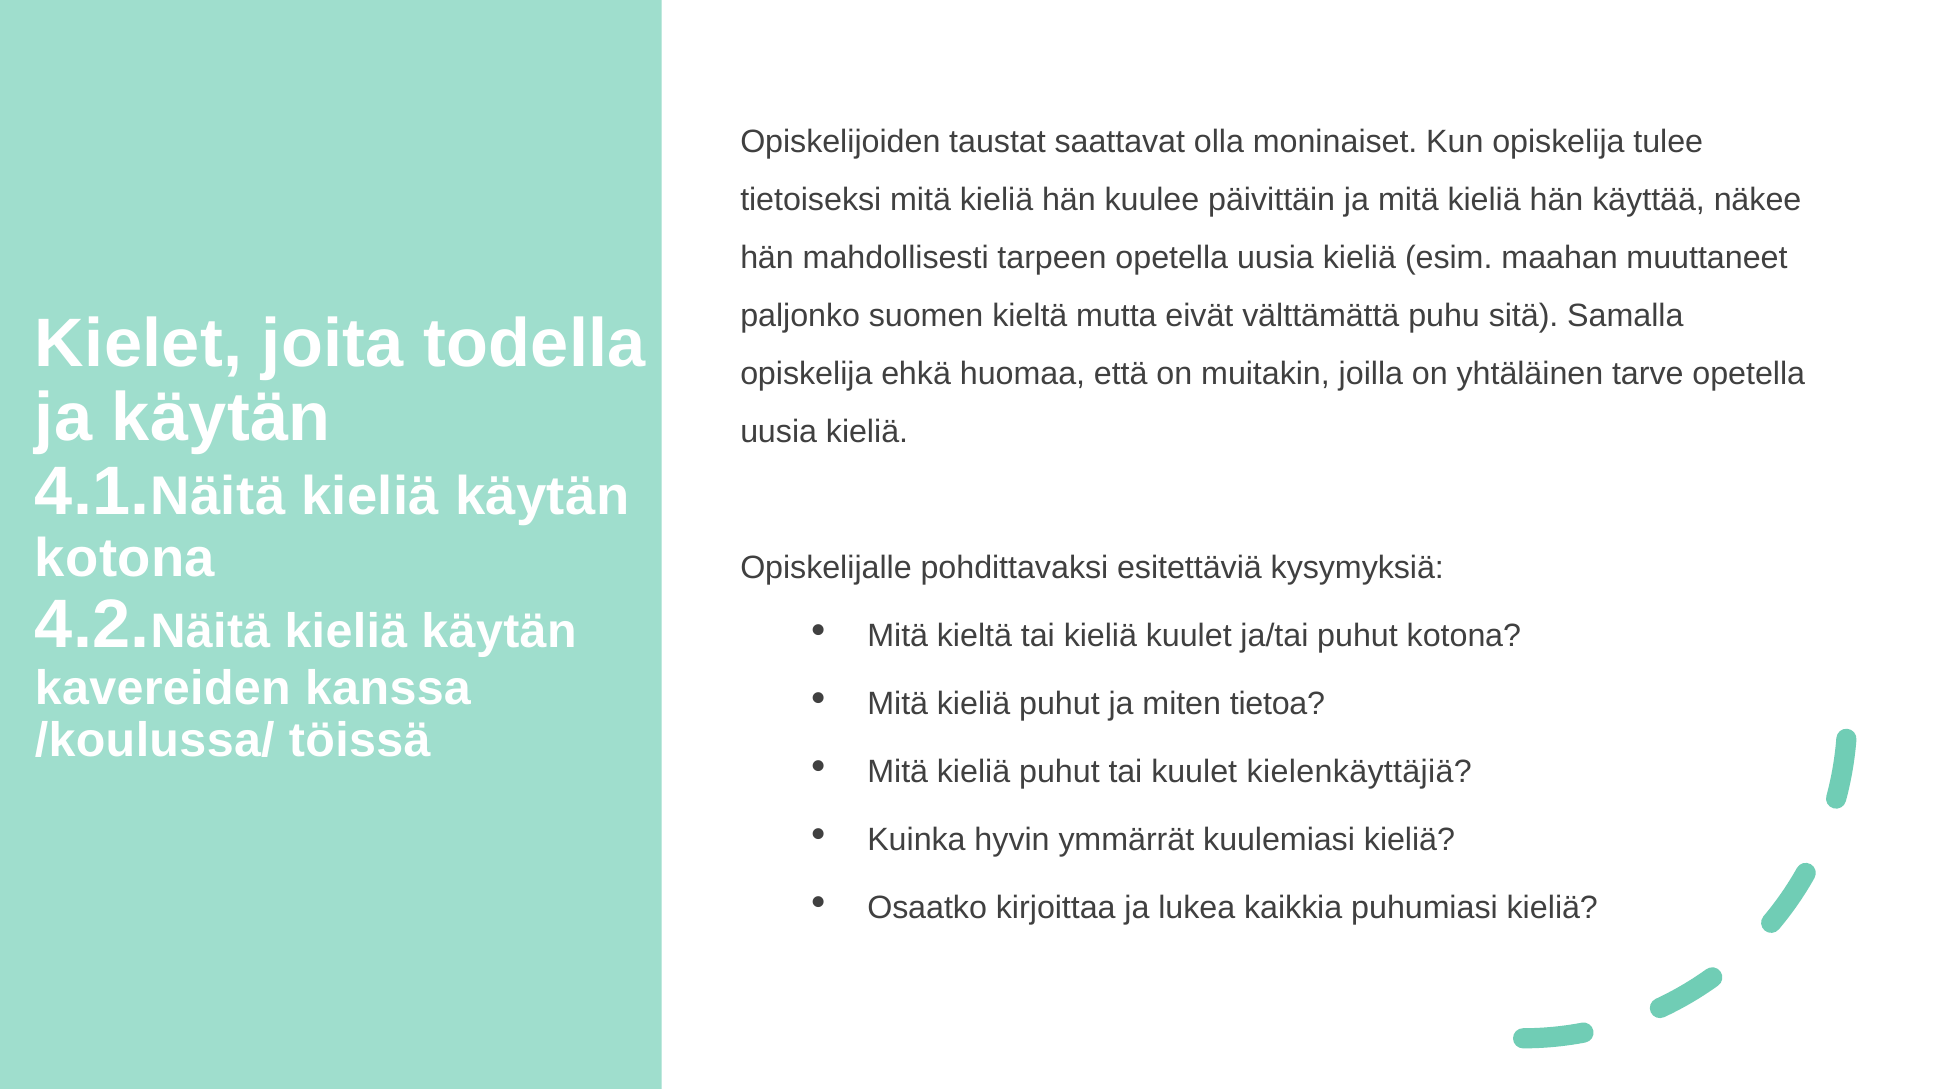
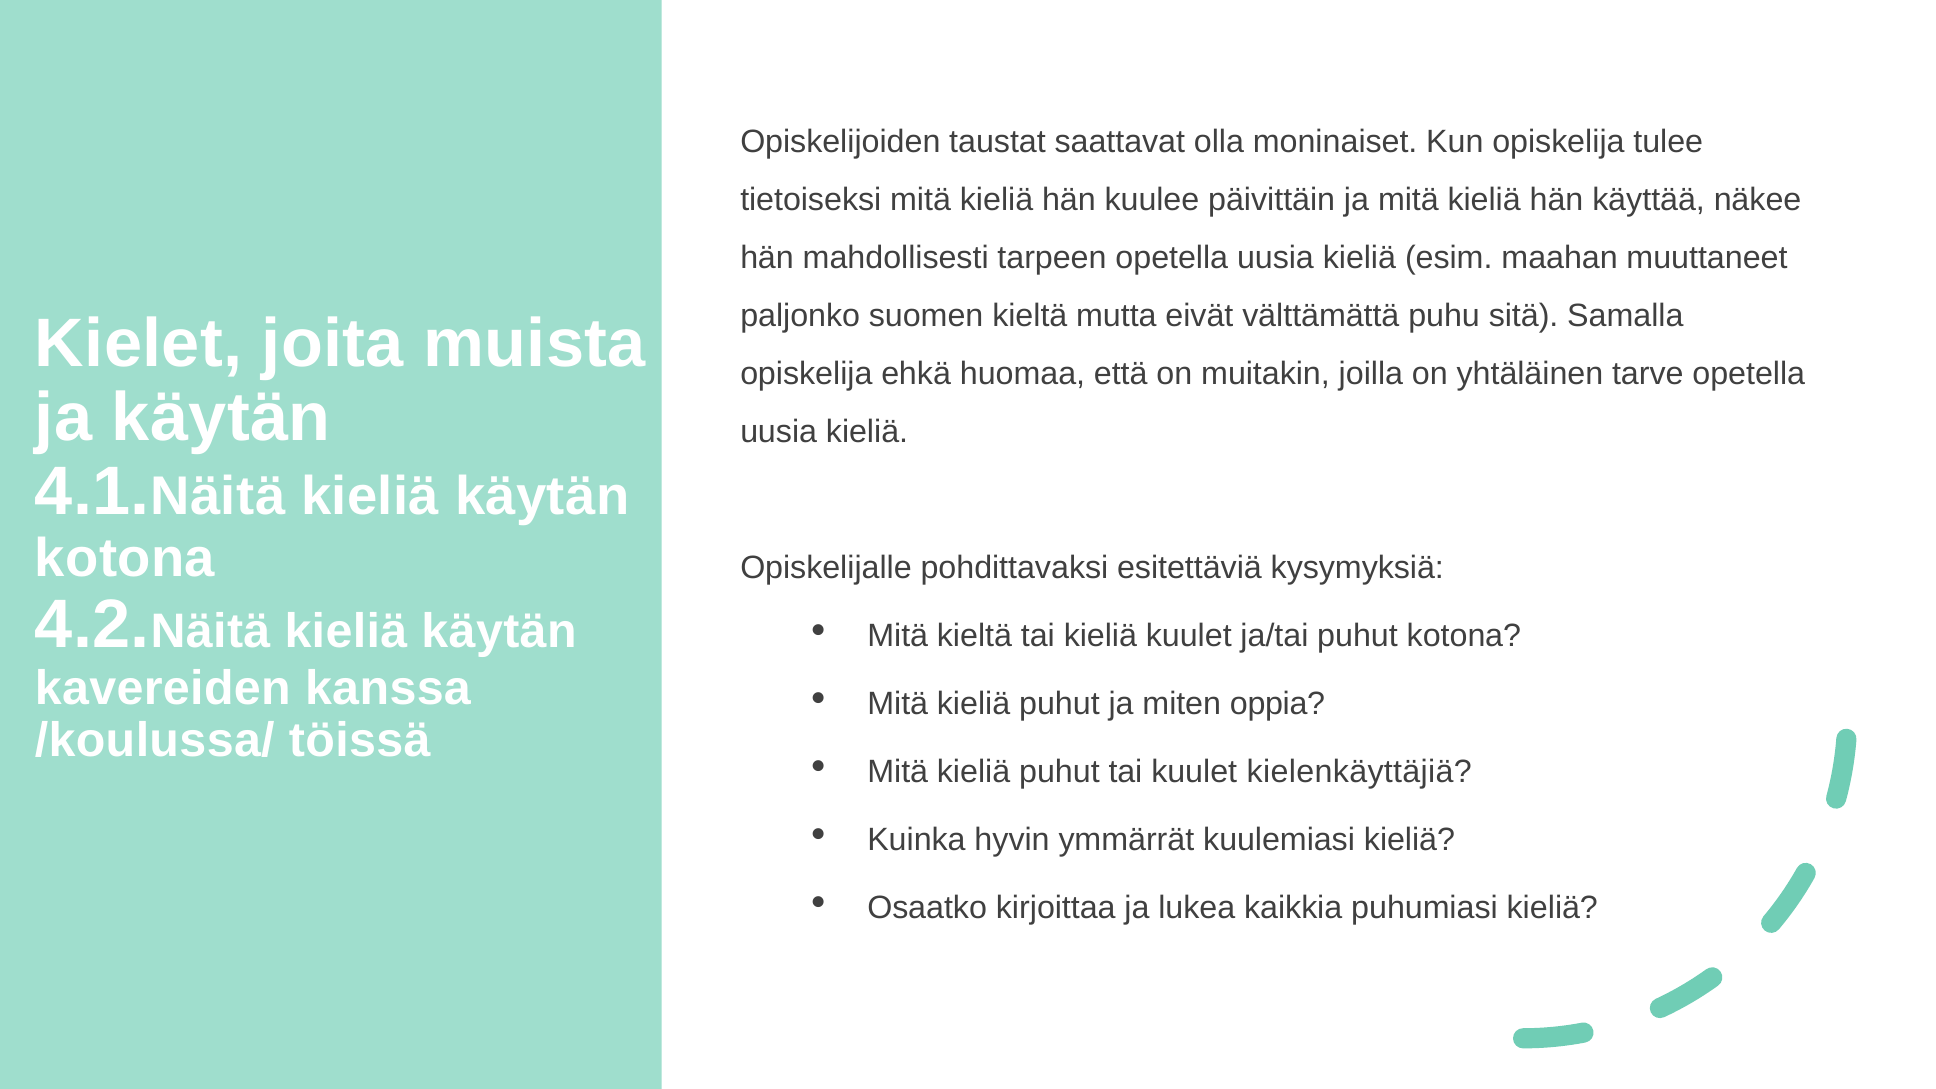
todella: todella -> muista (535, 344)
tietoa: tietoa -> oppia (1277, 704)
